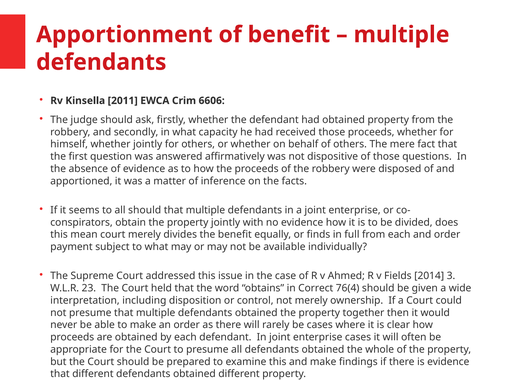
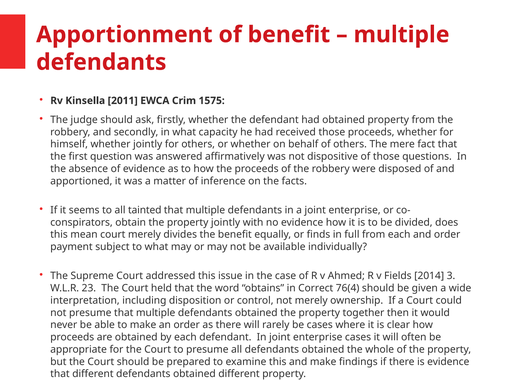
6606: 6606 -> 1575 (212, 101)
all should: should -> tainted (145, 210)
